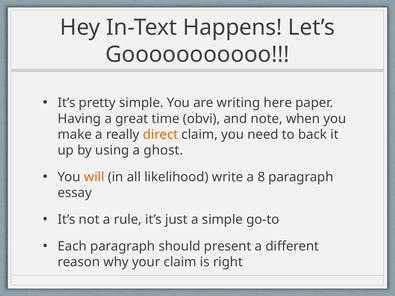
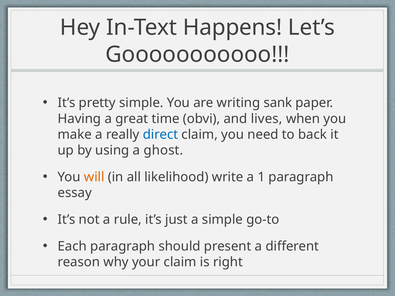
here: here -> sank (278, 103)
note: note -> lives (267, 119)
direct colour: orange -> blue (160, 135)
8: 8 -> 1 (261, 177)
